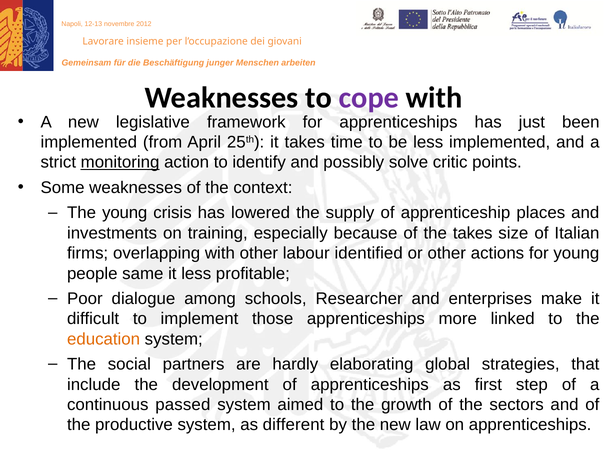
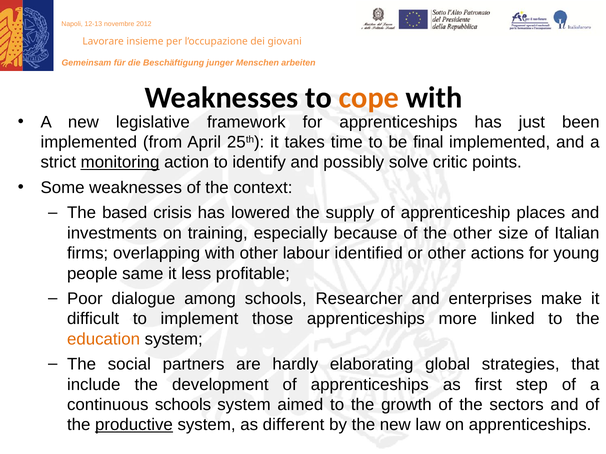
cope colour: purple -> orange (369, 98)
be less: less -> final (428, 142)
The young: young -> based (125, 213)
the takes: takes -> other (473, 233)
continuous passed: passed -> schools (183, 405)
productive underline: none -> present (134, 425)
